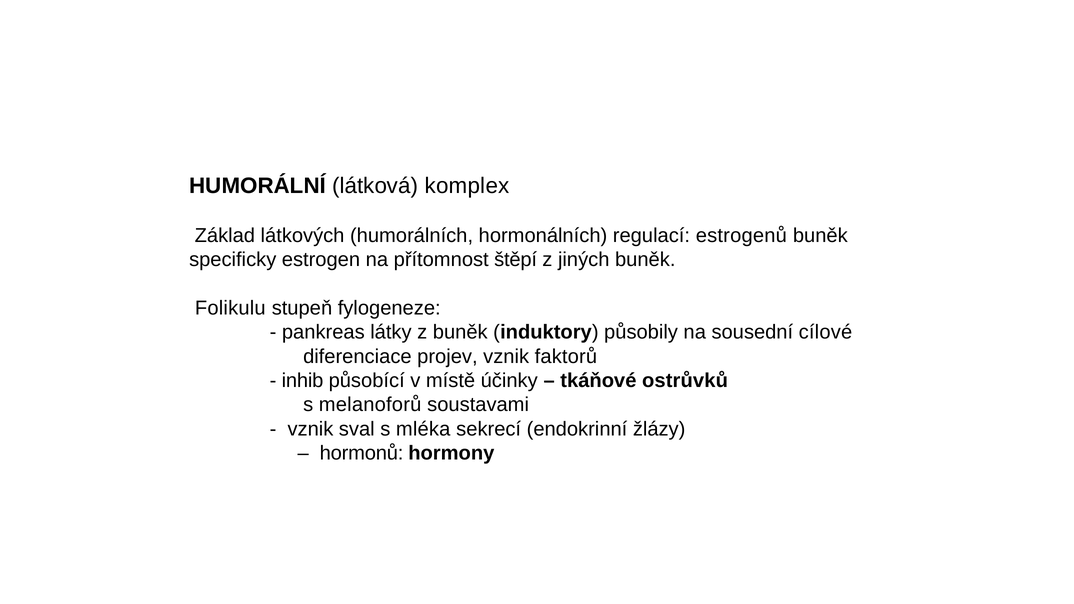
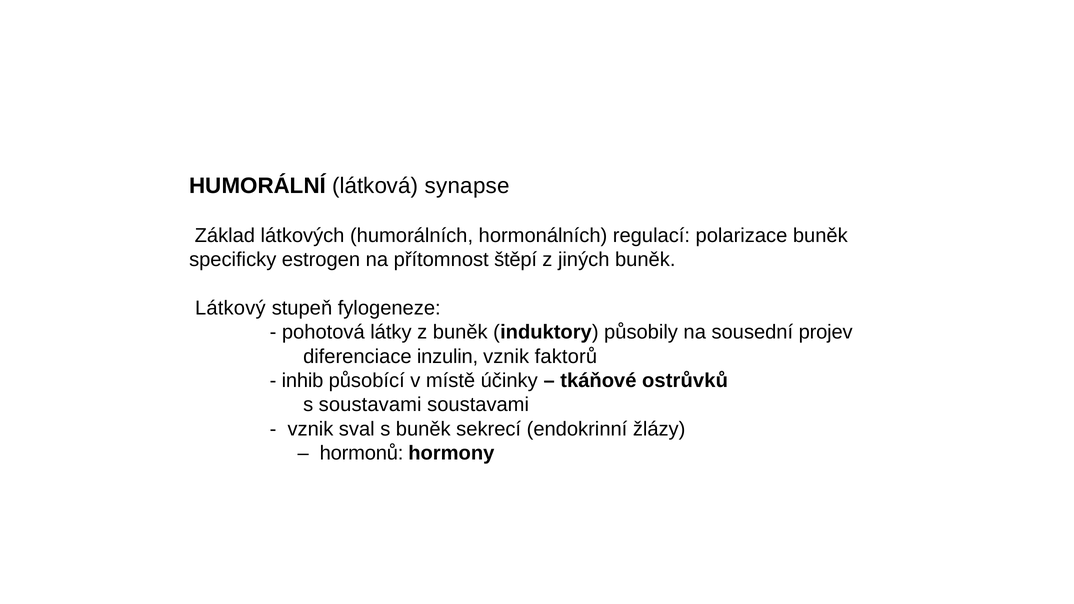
komplex: komplex -> synapse (467, 186)
estrogenů: estrogenů -> polarizace (741, 236)
Folikulu: Folikulu -> Látkový (230, 308)
pankreas: pankreas -> pohotová (323, 332)
cílové: cílové -> projev (826, 332)
projev: projev -> inzulin (448, 356)
s melanoforů: melanoforů -> soustavami (370, 405)
s mléka: mléka -> buněk (423, 429)
